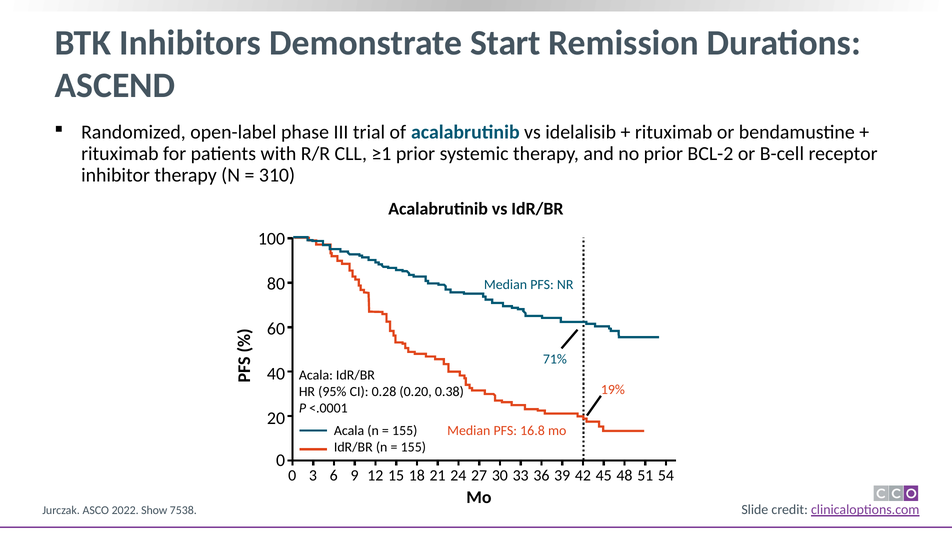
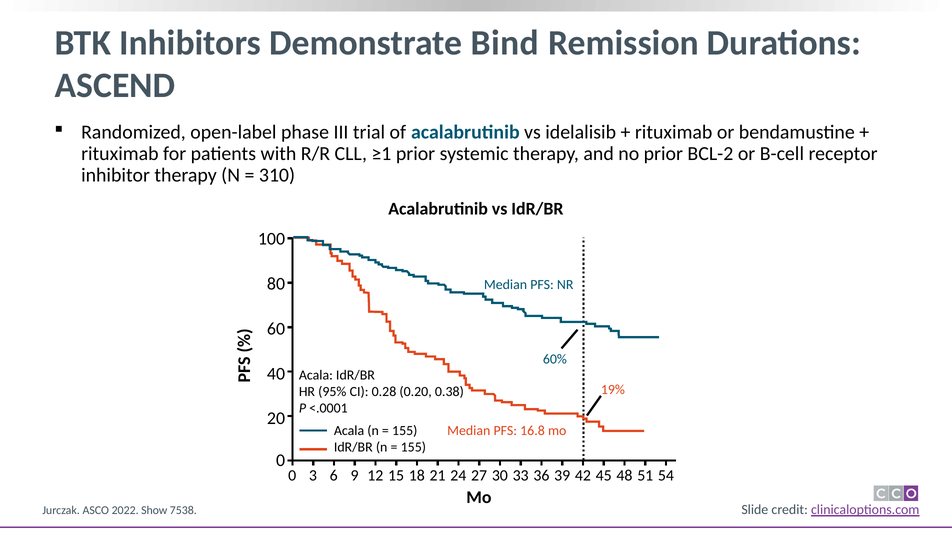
Start: Start -> Bind (505, 43)
71%: 71% -> 60% (555, 359)
